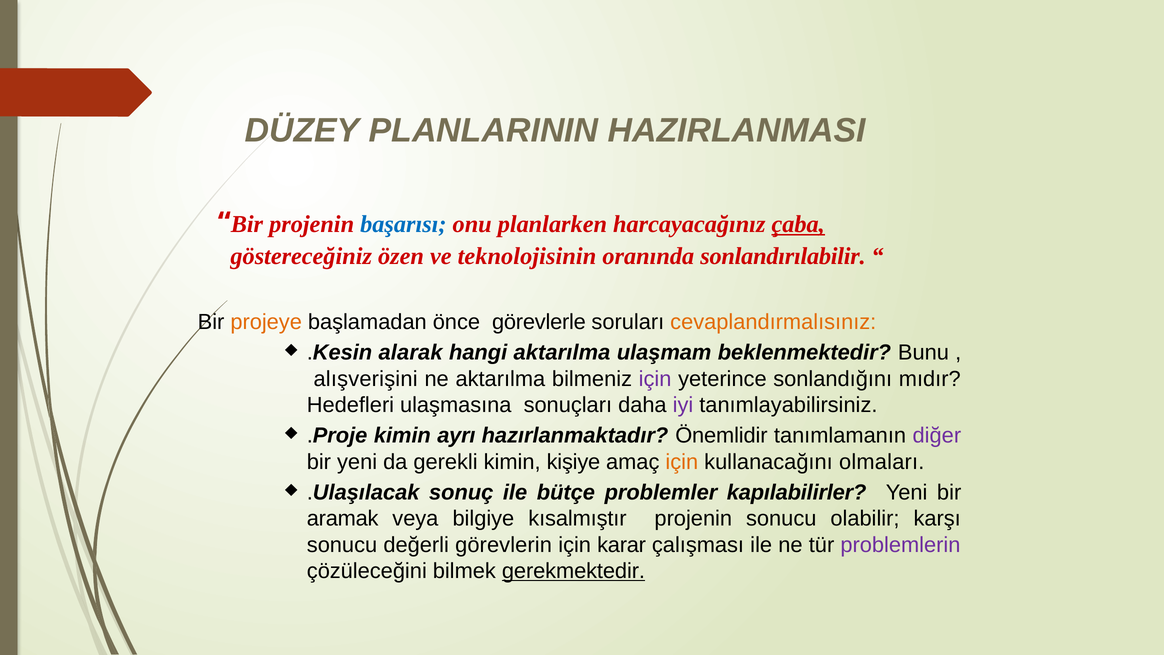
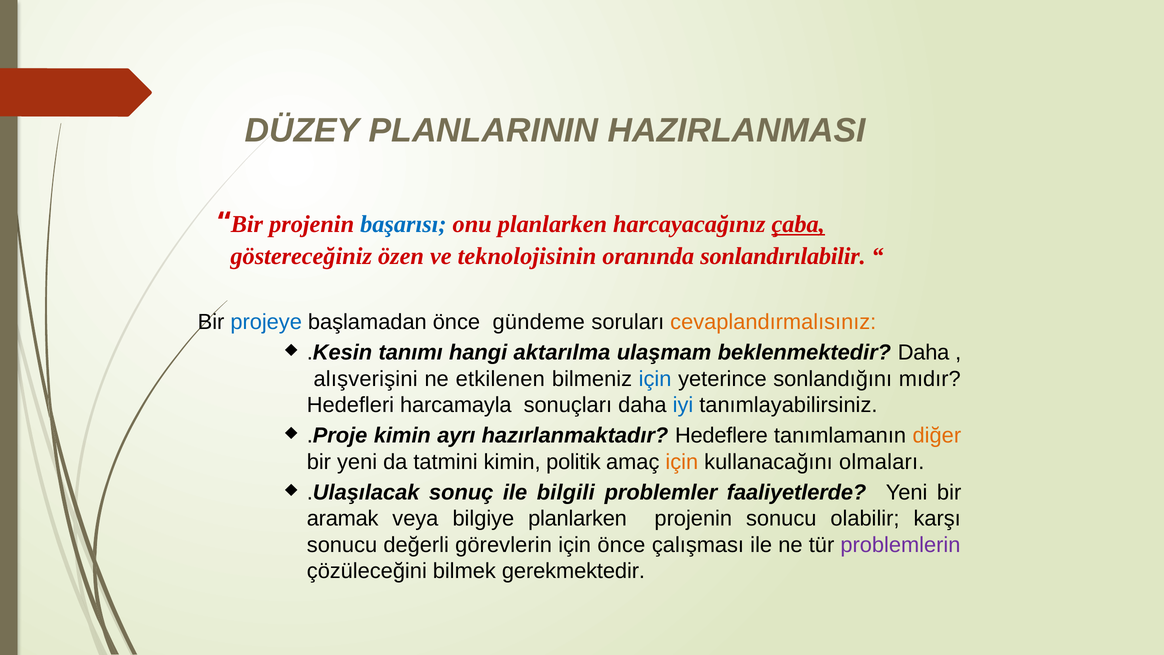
projeye colour: orange -> blue (266, 322)
görevlerle: görevlerle -> gündeme (539, 322)
alarak: alarak -> tanımı (411, 353)
beklenmektedir Bunu: Bunu -> Daha (924, 353)
ne aktarılma: aktarılma -> etkilenen (500, 379)
için colour: purple -> blue (655, 379)
ulaşmasına: ulaşmasına -> harcamayla (456, 405)
iyi colour: purple -> blue (683, 405)
Önemlidir: Önemlidir -> Hedeflere (721, 436)
diğer colour: purple -> orange (937, 436)
gerekli: gerekli -> tatmini (446, 462)
kişiye: kişiye -> politik (573, 462)
bütçe: bütçe -> bilgili (566, 492)
kapılabilirler: kapılabilirler -> faaliyetlerde (797, 492)
bilgiye kısalmıştır: kısalmıştır -> planlarken (578, 518)
için karar: karar -> önce (621, 545)
gerekmektedir underline: present -> none (573, 571)
